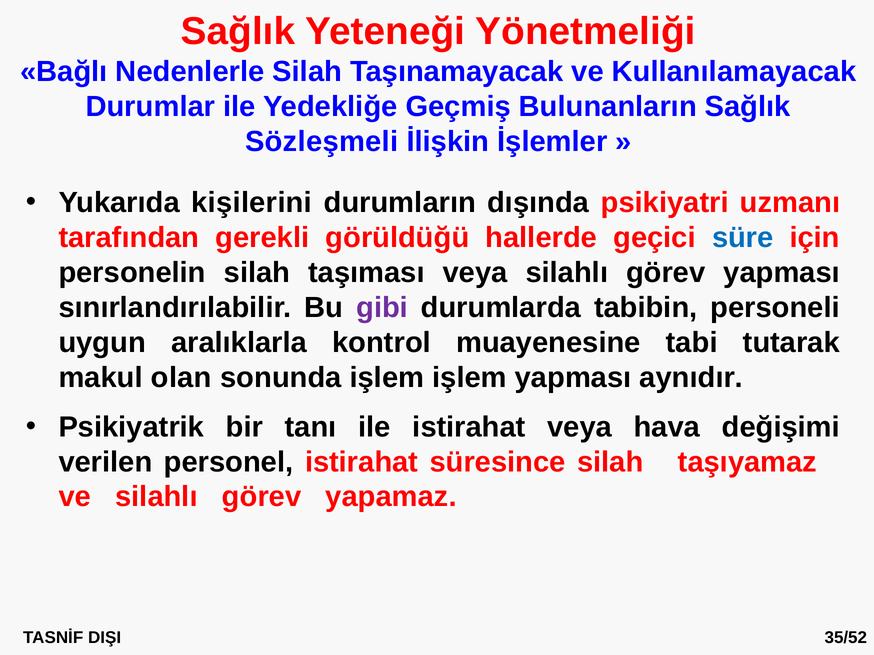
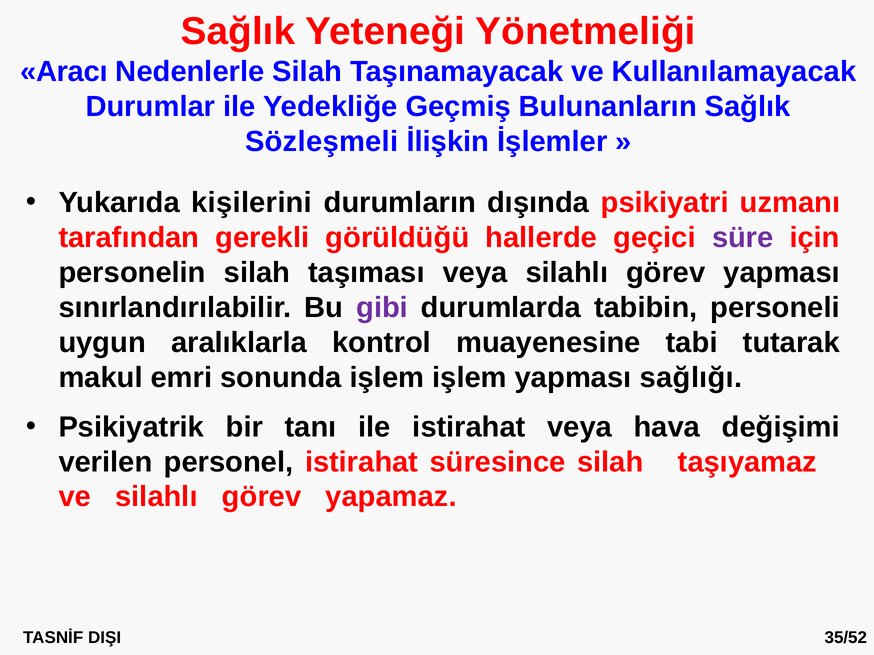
Bağlı: Bağlı -> Aracı (64, 72)
süre colour: blue -> purple (743, 238)
olan: olan -> emri (181, 378)
aynıdır: aynıdır -> sağlığı (691, 378)
